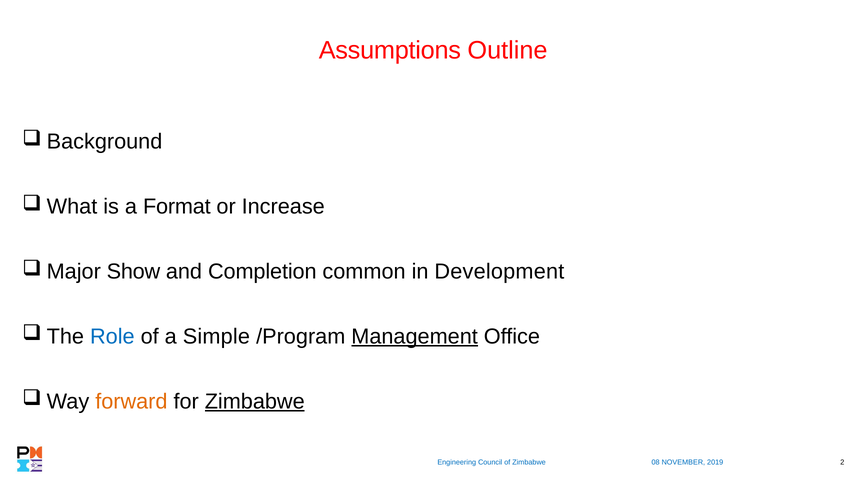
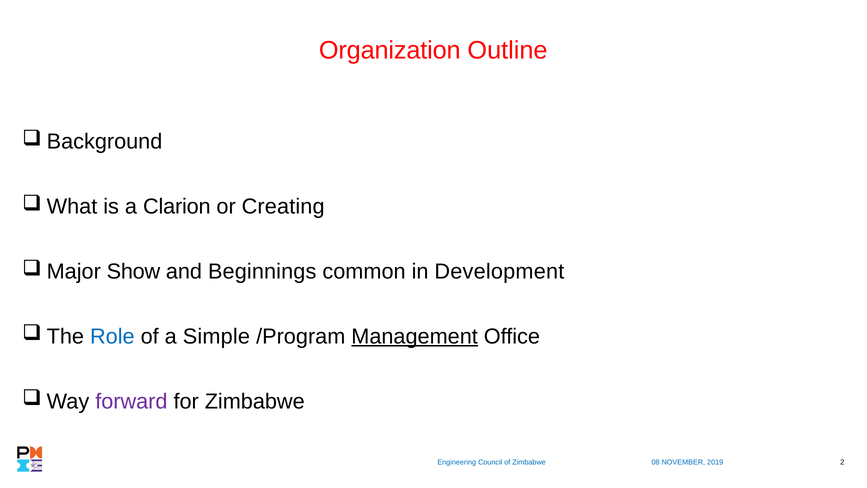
Assumptions: Assumptions -> Organization (390, 50)
Format: Format -> Clarion (177, 207)
Increase: Increase -> Creating (283, 207)
Completion: Completion -> Beginnings (262, 271)
forward colour: orange -> purple (131, 401)
Zimbabwe underline: present -> none (255, 401)
